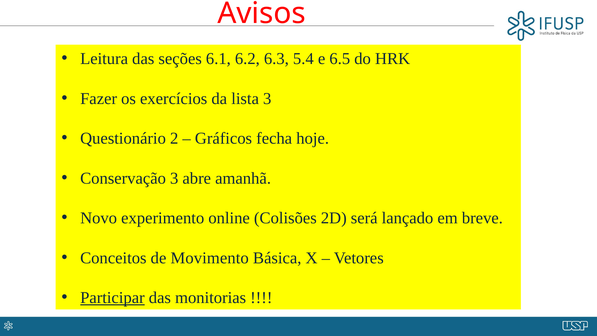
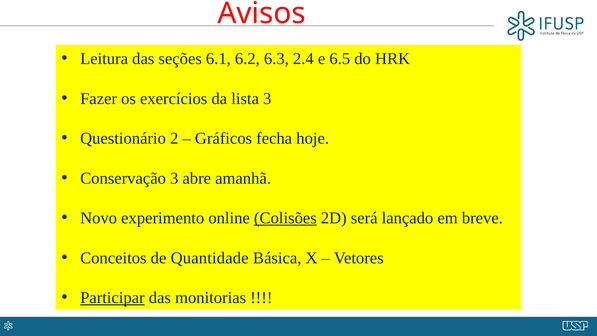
5.4: 5.4 -> 2.4 (303, 59)
Colisões underline: none -> present (285, 218)
Movimento: Movimento -> Quantidade (210, 258)
